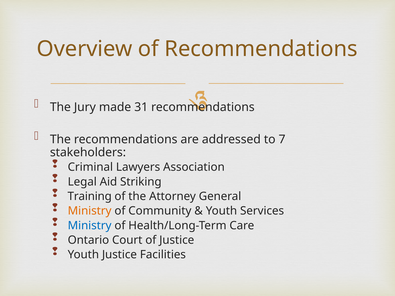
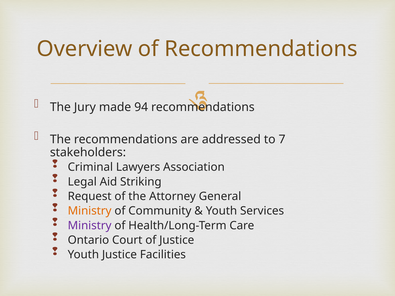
31: 31 -> 94 (141, 107)
Training: Training -> Request (90, 196)
Ministry colour: blue -> purple (90, 226)
